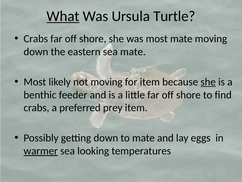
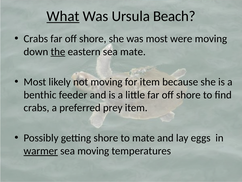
Turtle: Turtle -> Beach (174, 16)
most mate: mate -> were (181, 39)
the underline: none -> present (58, 52)
she underline: present -> none (208, 82)
getting down: down -> shore (106, 138)
sea looking: looking -> moving (93, 151)
